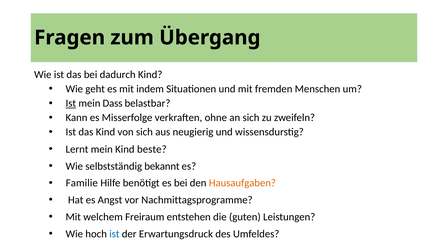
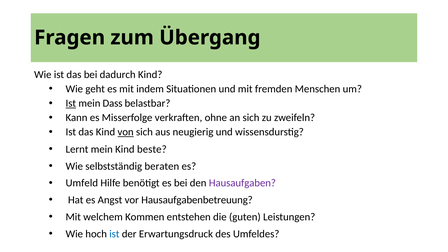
von underline: none -> present (126, 132)
bekannt: bekannt -> beraten (162, 166)
Familie: Familie -> Umfeld (82, 183)
Hausaufgaben colour: orange -> purple (242, 183)
Nachmittagsprogramme: Nachmittagsprogramme -> Hausaufgabenbetreuung (197, 200)
Freiraum: Freiraum -> Kommen (145, 217)
